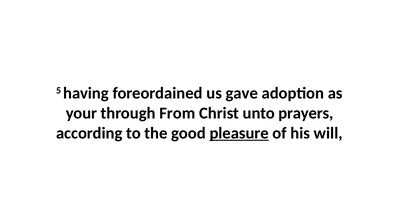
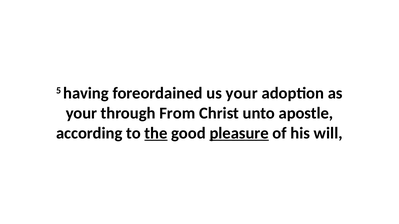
us gave: gave -> your (242, 93)
prayers: prayers -> apostle (306, 113)
the underline: none -> present (156, 133)
